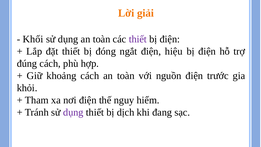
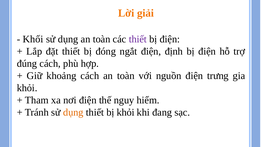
hiệu: hiệu -> định (174, 51)
trước: trước -> trưng (218, 76)
dụng colour: purple -> orange (73, 112)
bị dịch: dịch -> khỏi (126, 112)
